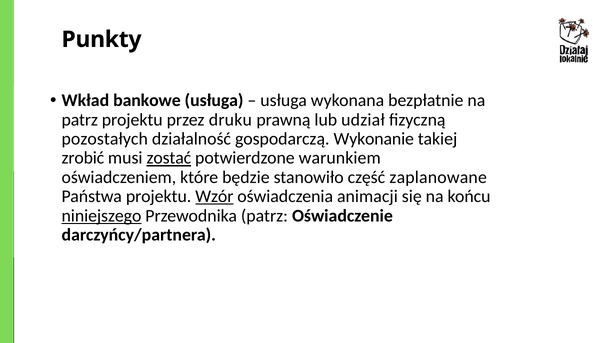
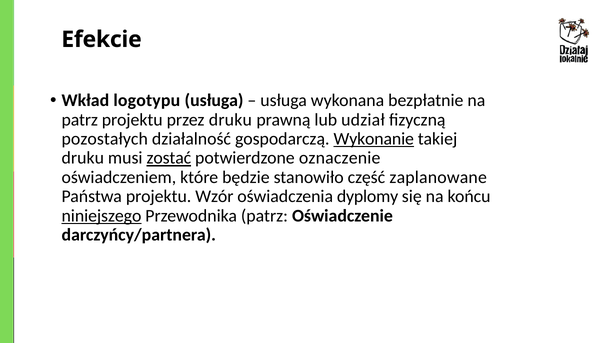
Punkty: Punkty -> Efekcie (102, 39)
bankowe: bankowe -> logotypu (147, 101)
Wykonanie underline: none -> present (374, 139)
zrobić: zrobić -> druku (83, 158)
warunkiem: warunkiem -> oznaczenie (340, 158)
Wzór underline: present -> none (214, 197)
animacji: animacji -> dyplomy (368, 197)
